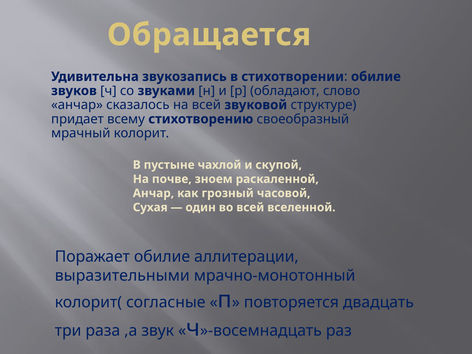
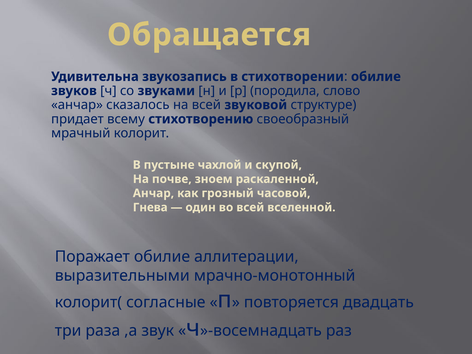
обладают: обладают -> породила (285, 91)
Сухая: Сухая -> Гнева (150, 207)
